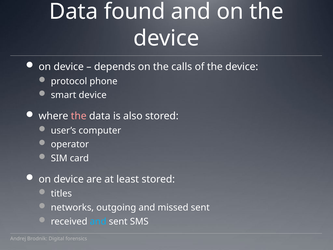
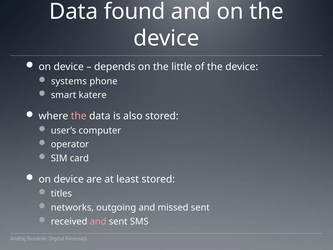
calls: calls -> little (182, 67)
protocol: protocol -> systems (69, 81)
smart device: device -> katere (93, 95)
and colour: light blue -> pink (98, 221)
